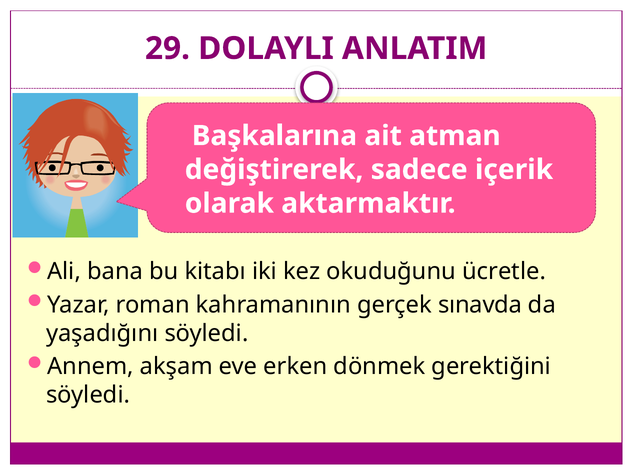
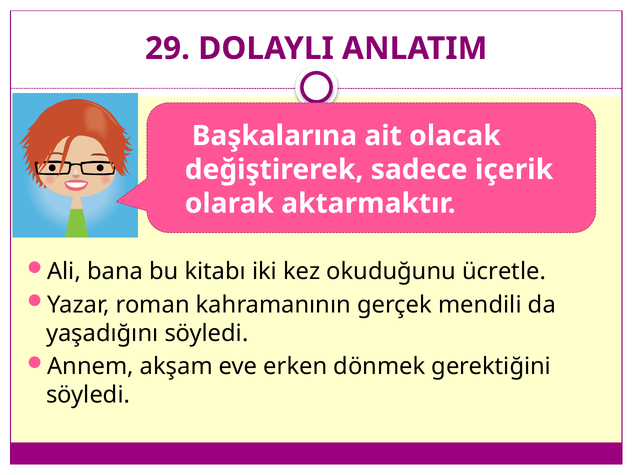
atman: atman -> olacak (455, 136)
sınavda: sınavda -> mendili (480, 305)
